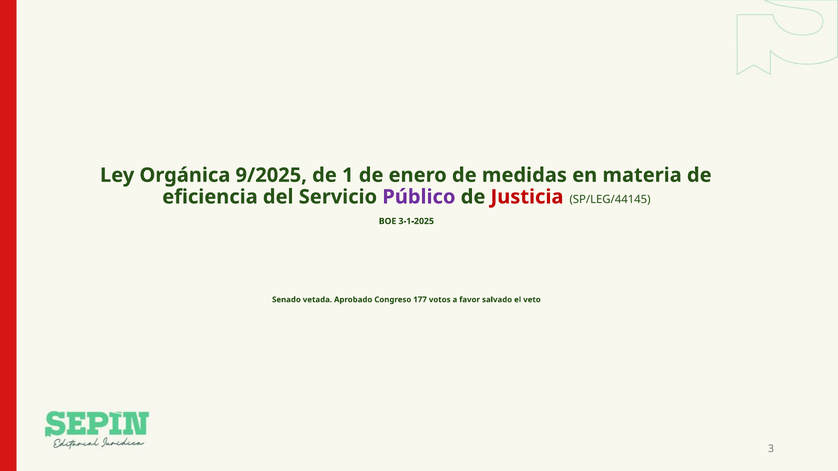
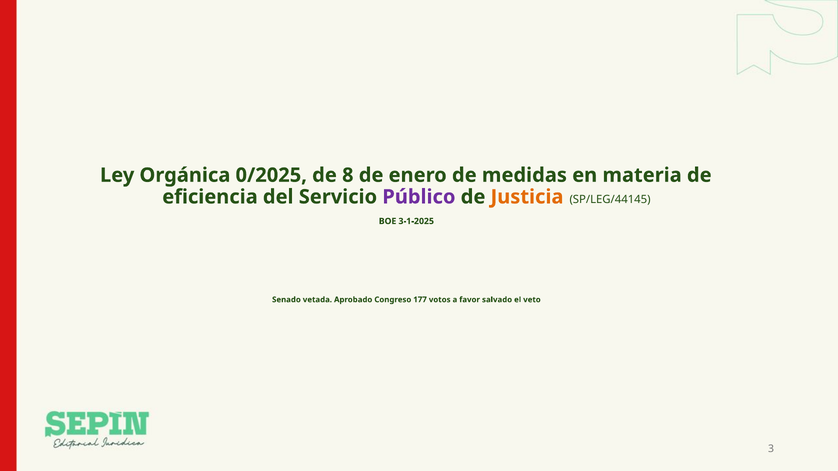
9/2025: 9/2025 -> 0/2025 (271, 175)
1: 1 -> 8 (348, 175)
Justicia colour: red -> orange (527, 197)
